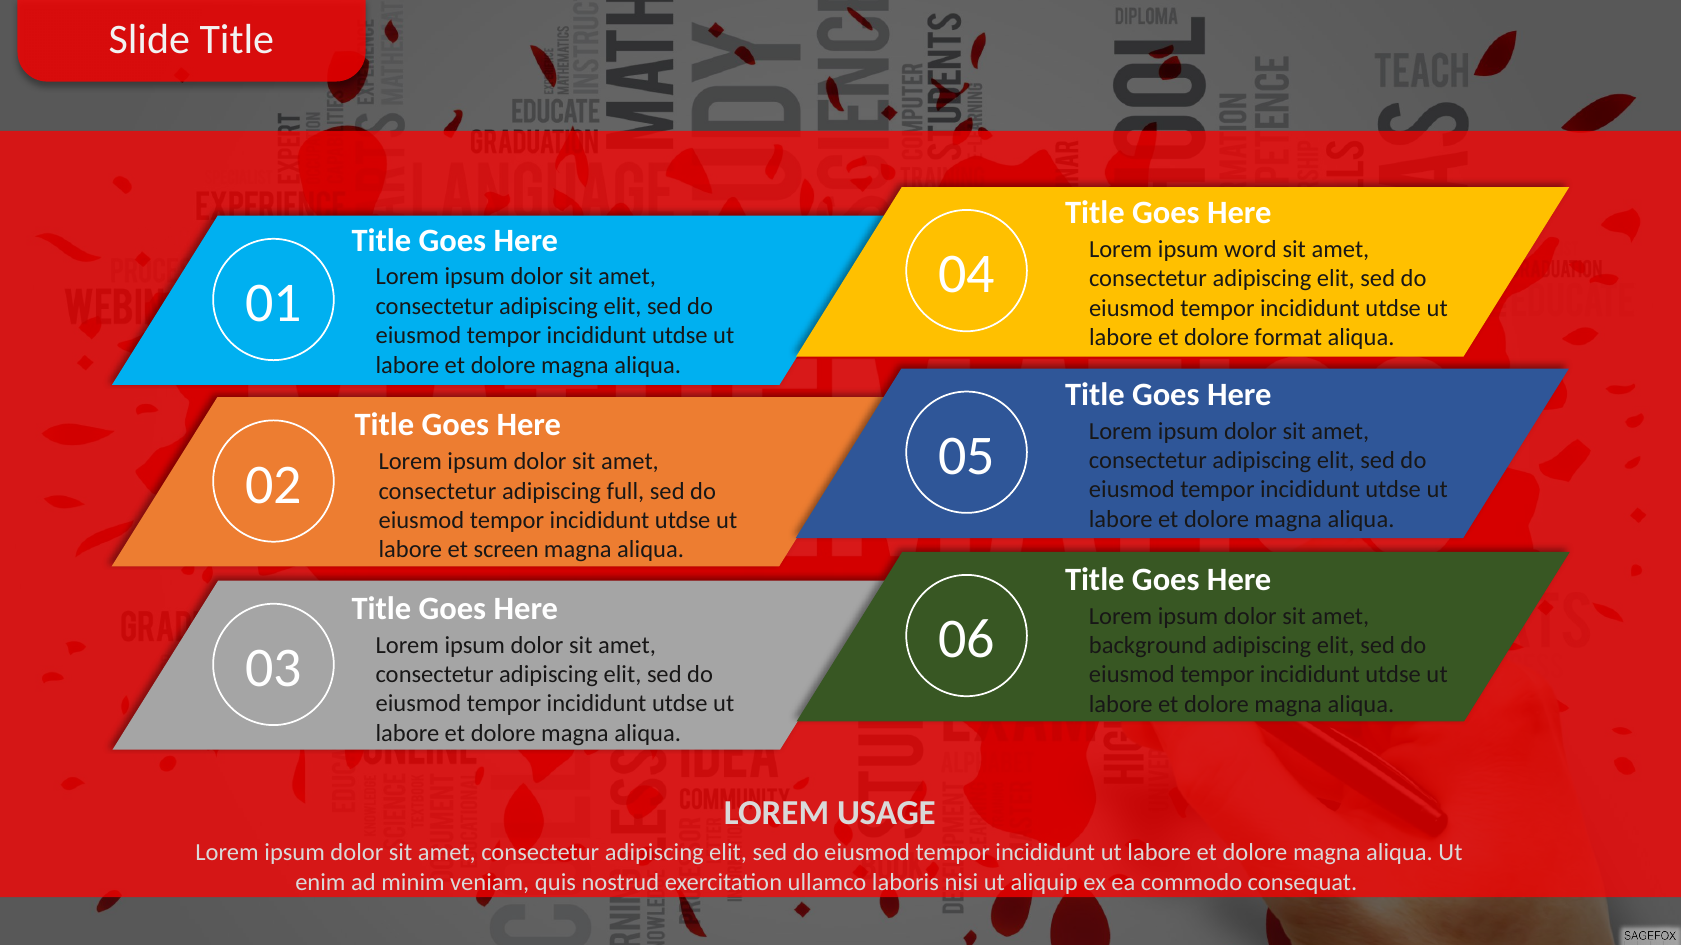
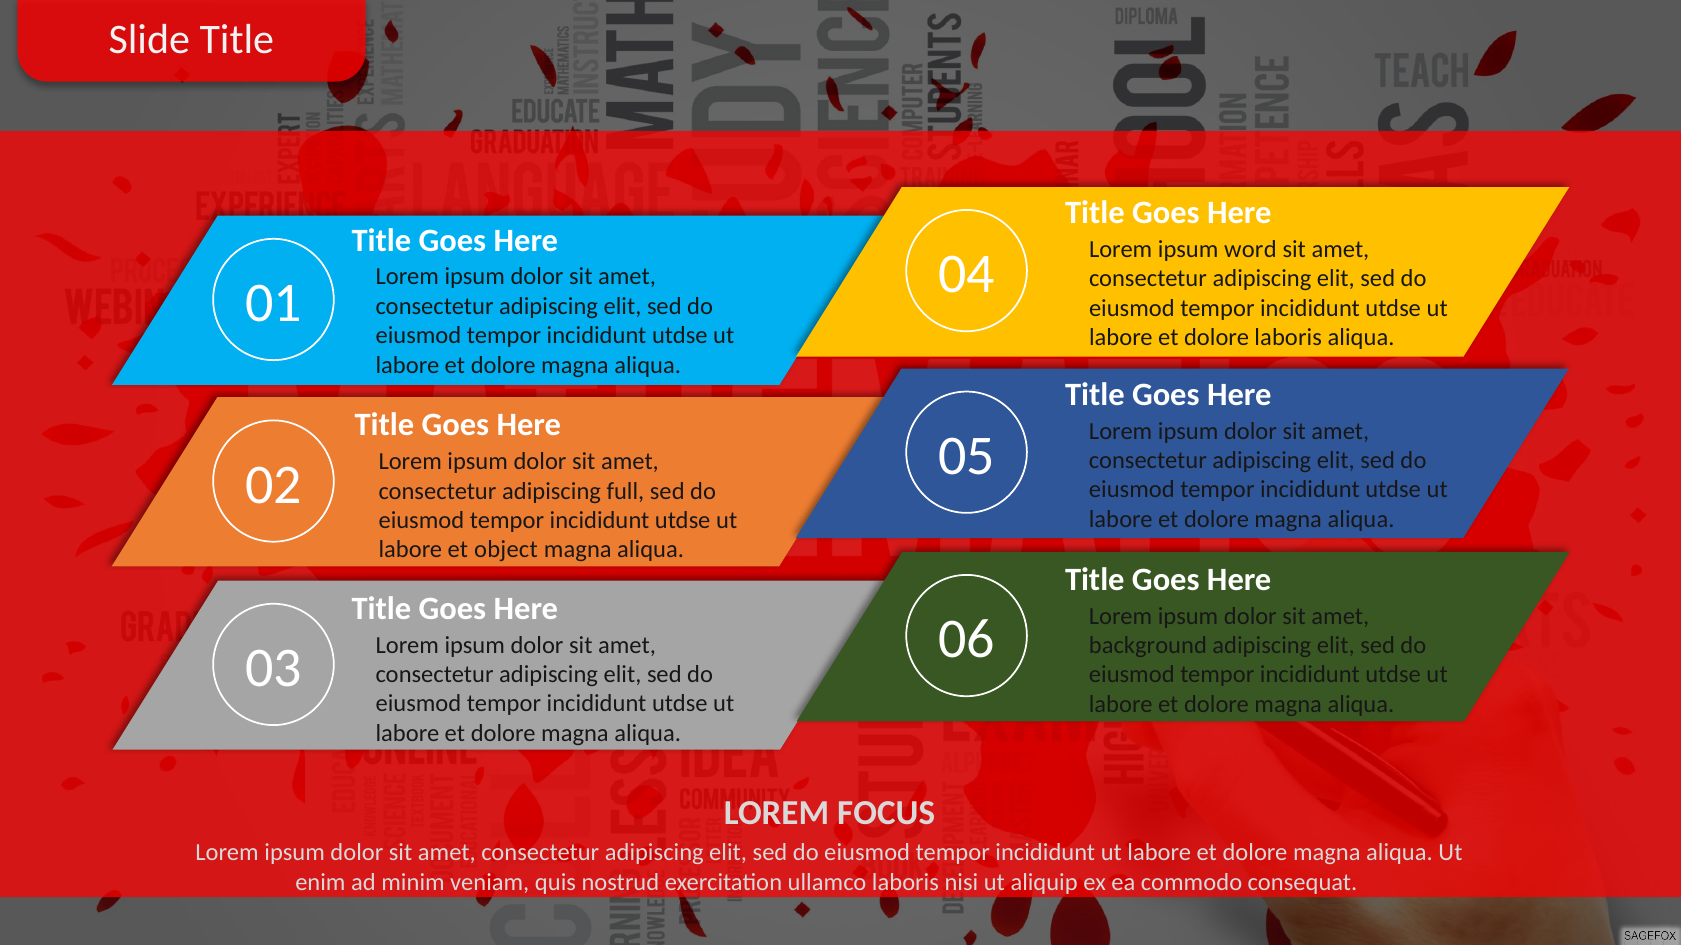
dolore format: format -> laboris (1288, 338)
screen: screen -> object (506, 550)
USAGE: USAGE -> FOCUS (886, 813)
